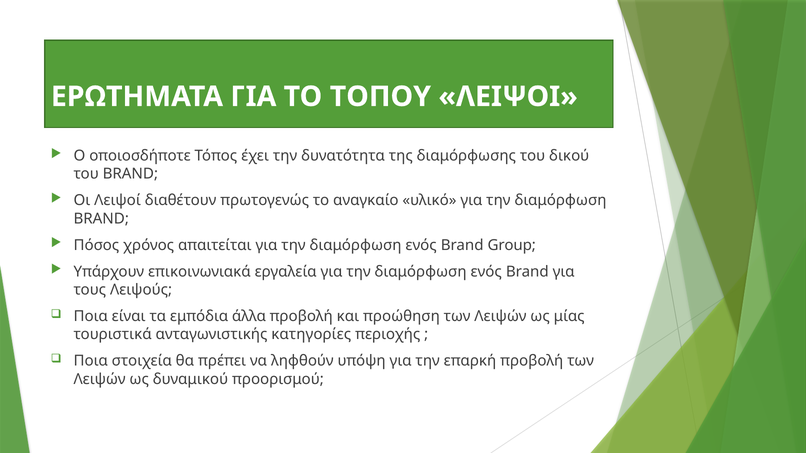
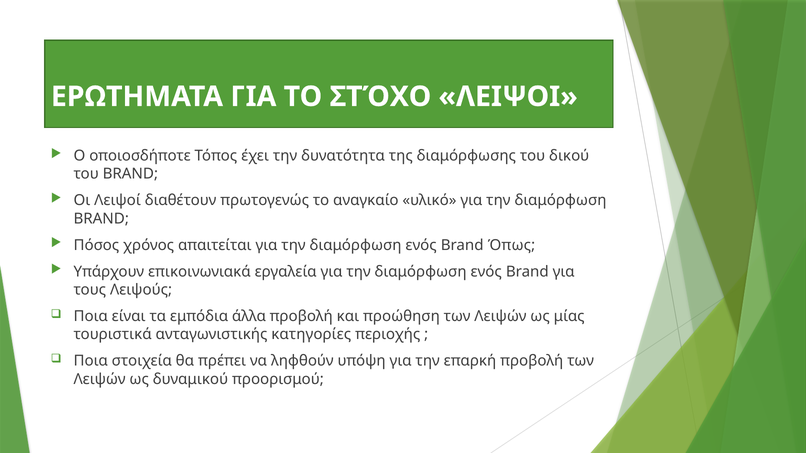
ΤΟΠΟΥ: ΤΟΠΟΥ -> ΣΤΌΧΟ (381, 97)
Group: Group -> Όπως (512, 245)
